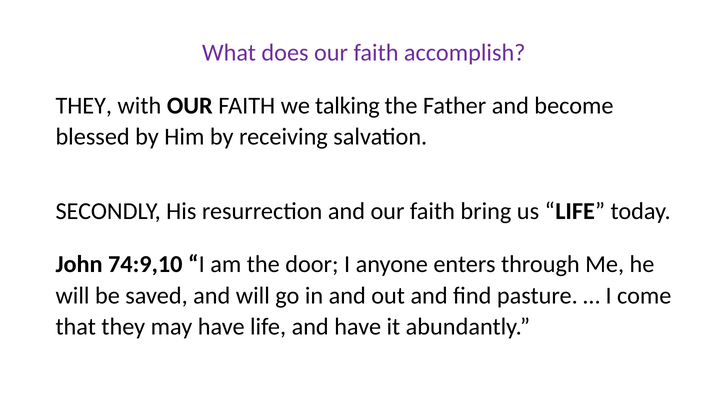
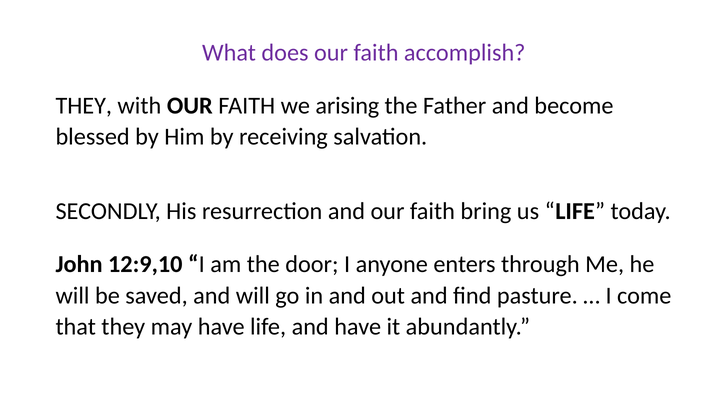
talking: talking -> arising (347, 106)
74:9,10: 74:9,10 -> 12:9,10 (145, 264)
